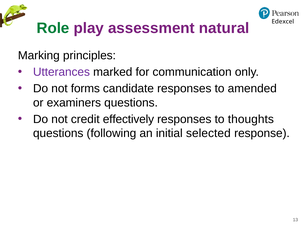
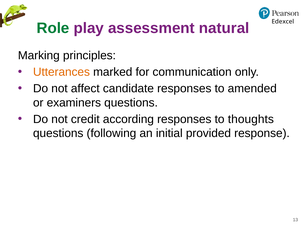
Utterances colour: purple -> orange (61, 72)
forms: forms -> affect (85, 89)
effectively: effectively -> according (128, 119)
selected: selected -> provided (208, 133)
